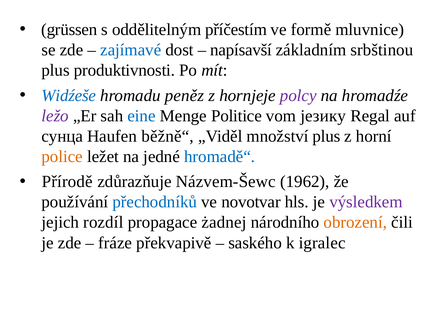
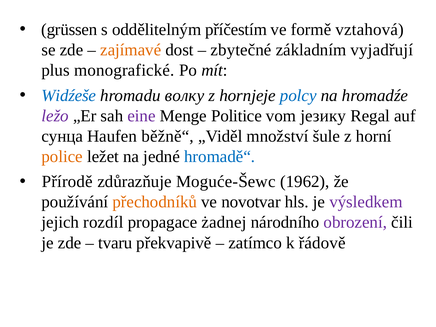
mluvnice: mluvnice -> vztahová (370, 29)
zajímavé colour: blue -> orange (131, 50)
napísavší: napísavší -> zbytečné (241, 50)
srbštinou: srbštinou -> vyjadřují (382, 50)
produktivnosti: produktivnosti -> monografické (124, 70)
peněz: peněz -> волку (185, 95)
polcy colour: purple -> blue (298, 95)
eine colour: blue -> purple (142, 116)
množství plus: plus -> šule (326, 136)
Názvem-Šewc: Názvem-Šewc -> Moguće-Šewc (226, 182)
přechodníků colour: blue -> orange (155, 202)
obrození colour: orange -> purple (355, 222)
fráze: fráze -> tvaru (115, 243)
saského: saského -> zatímco (255, 243)
igralec: igralec -> řádově (322, 243)
